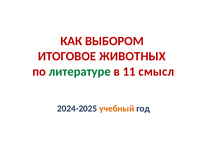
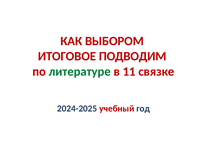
ЖИВОТНЫХ: ЖИВОТНЫХ -> ПОДВОДИМ (133, 56)
смысл: смысл -> связке (156, 71)
учебный colour: orange -> red (117, 108)
